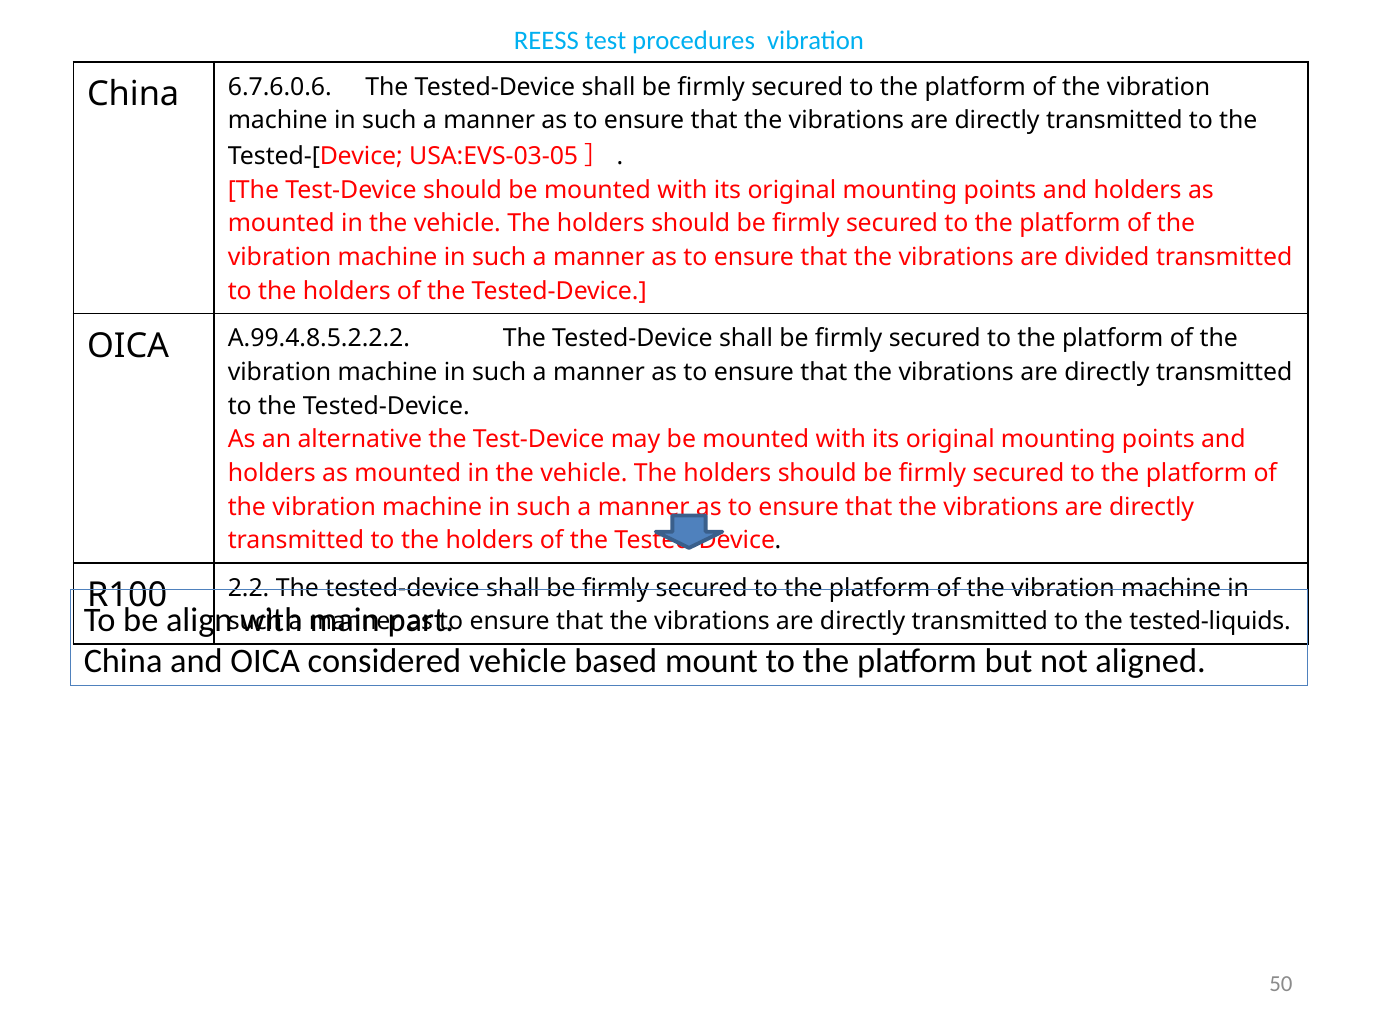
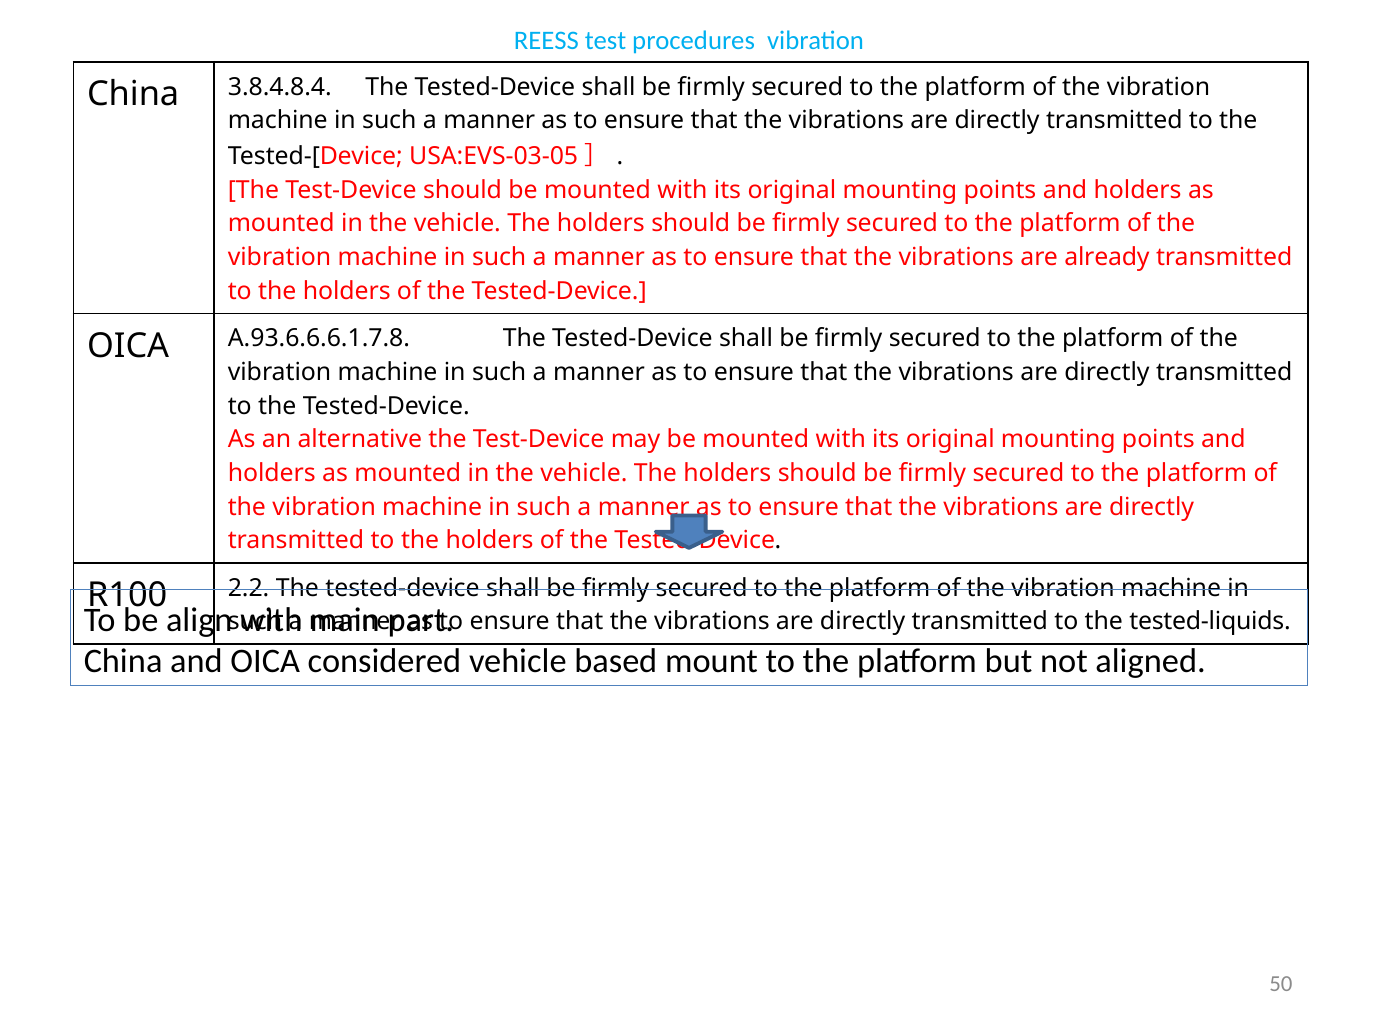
6.7.6.0.6: 6.7.6.0.6 -> 3.8.4.8.4 (280, 87)
divided: divided -> already (1107, 257)
A.99.4.8.5.2.2.2: A.99.4.8.5.2.2.2 -> A.93.6.6.6.1.7.8 (319, 339)
